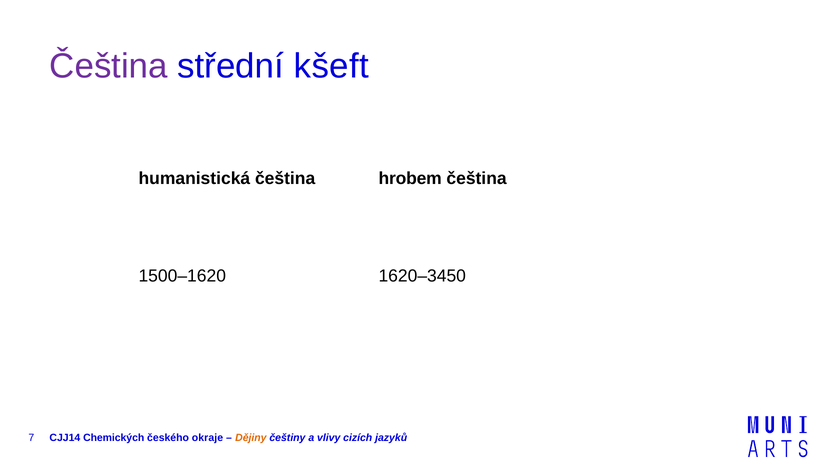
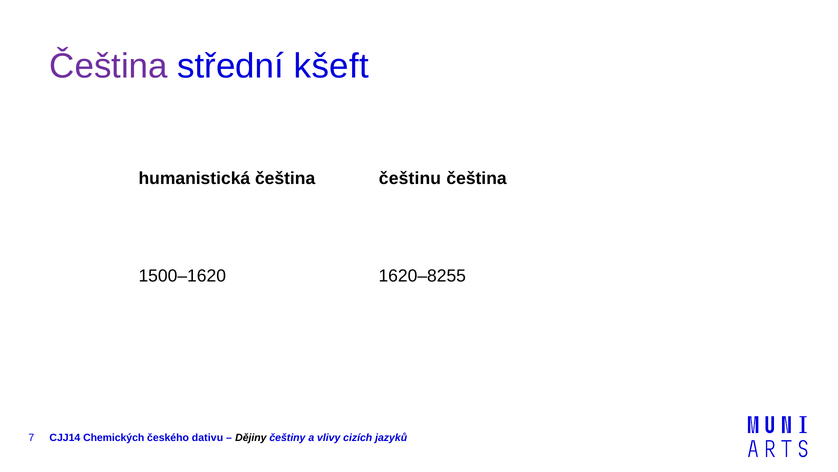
hrobem: hrobem -> češtinu (410, 178)
1620–3450: 1620–3450 -> 1620–8255 (422, 275)
okraje: okraje -> dativu (207, 437)
Dějiny colour: orange -> black (251, 437)
